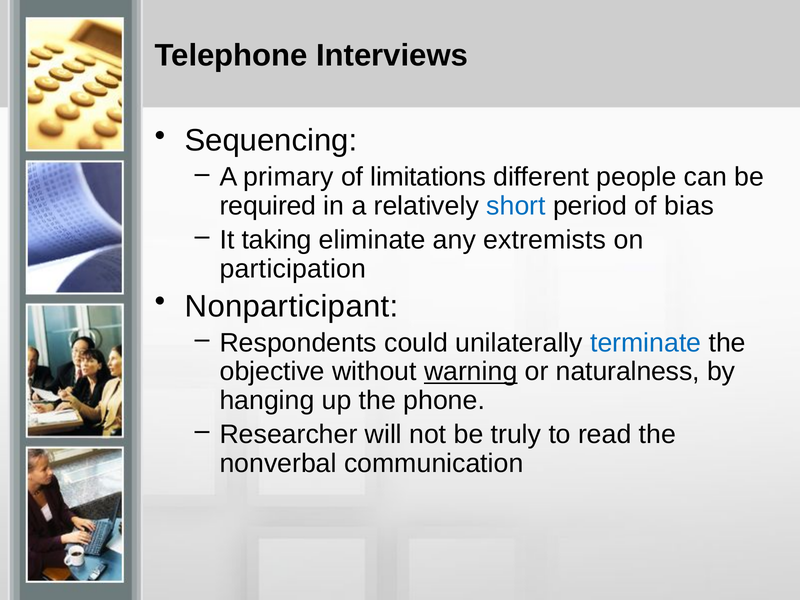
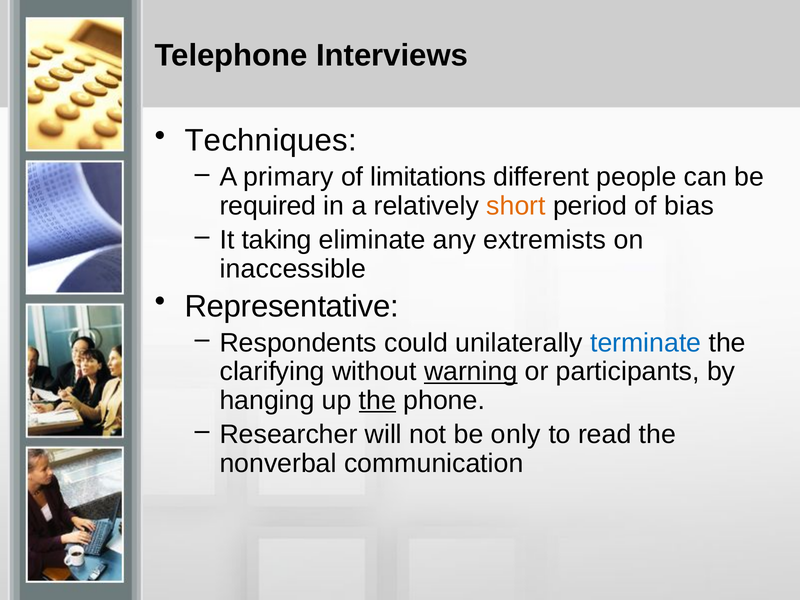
Sequencing: Sequencing -> Techniques (271, 141)
short colour: blue -> orange (516, 206)
participation: participation -> inaccessible (293, 269)
Nonparticipant: Nonparticipant -> Representative (292, 306)
objective: objective -> clarifying (272, 372)
naturalness: naturalness -> participants (628, 372)
the underline: none -> present (378, 400)
truly: truly -> only (516, 435)
